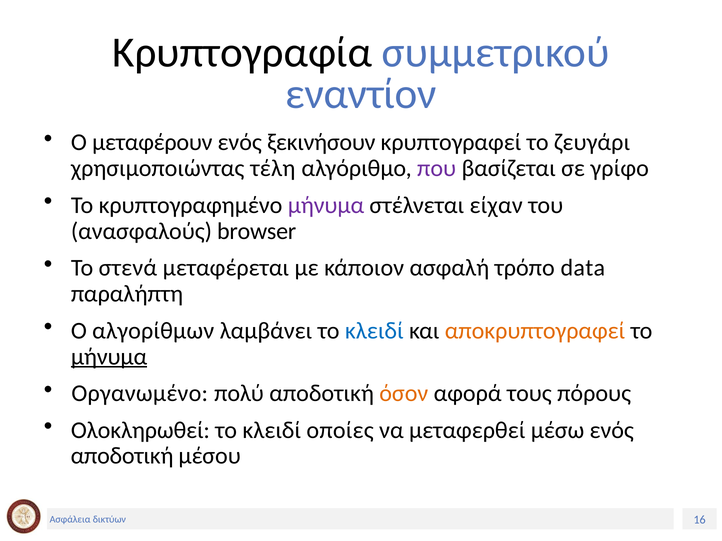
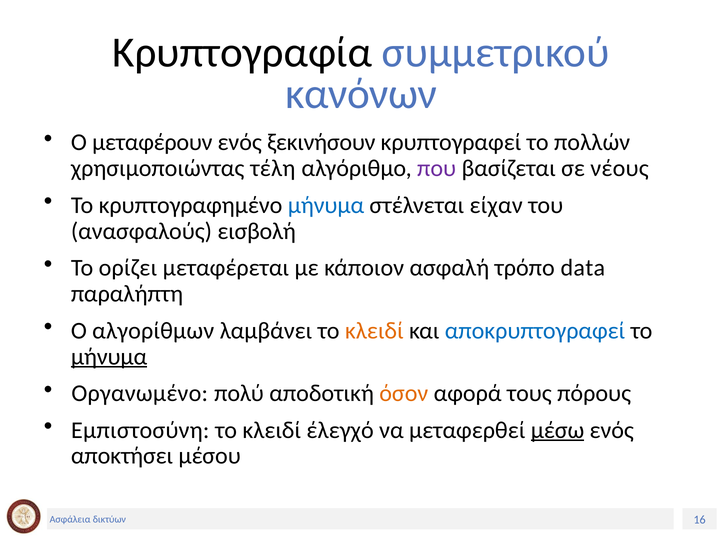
εναντίον: εναντίον -> κανόνων (361, 94)
ζευγάρι: ζευγάρι -> πολλών (592, 143)
γρίφο: γρίφο -> νέους (620, 169)
μήνυμα colour: purple -> blue (326, 205)
browser: browser -> εισβολή (257, 231)
στενά: στενά -> ορίζει (128, 268)
κλειδί colour: blue -> orange (374, 331)
αποκρυπτογραφεί colour: orange -> blue (535, 331)
Ολοκληρωθεί: Ολοκληρωθεί -> Εμπιστοσύνη (140, 430)
οποίες: οποίες -> έλεγχό (340, 430)
μέσω underline: none -> present (558, 430)
αποδοτική: αποδοτική -> αποκτήσει (122, 456)
